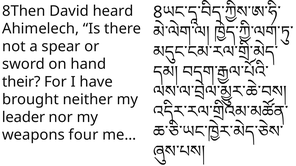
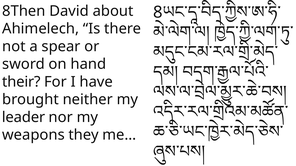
heard: heard -> about (113, 11)
four: four -> they (84, 135)
